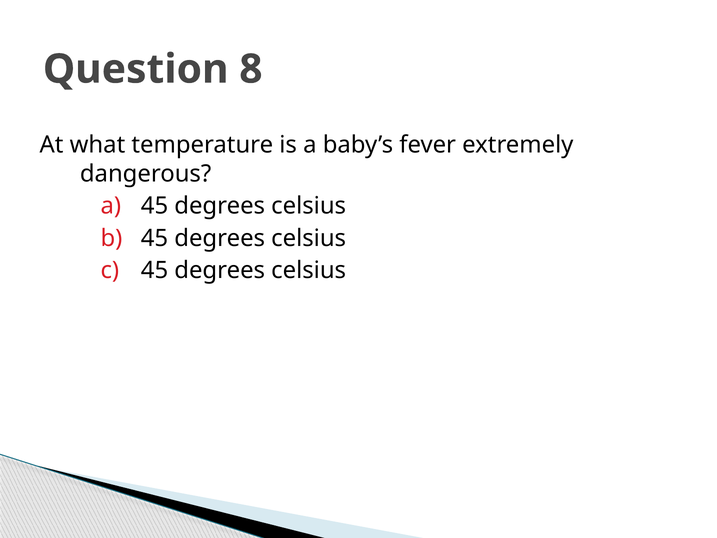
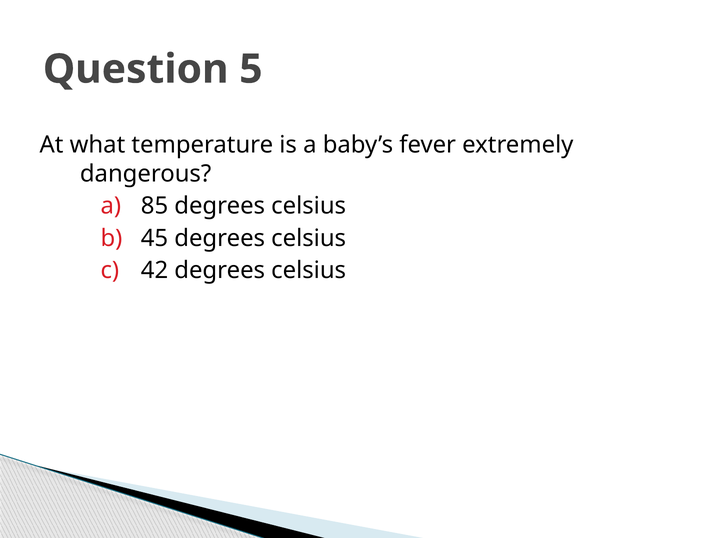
8: 8 -> 5 (251, 69)
a 45: 45 -> 85 (155, 206)
45: 45 -> 42 (155, 270)
